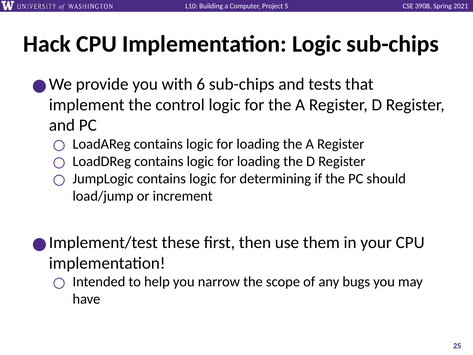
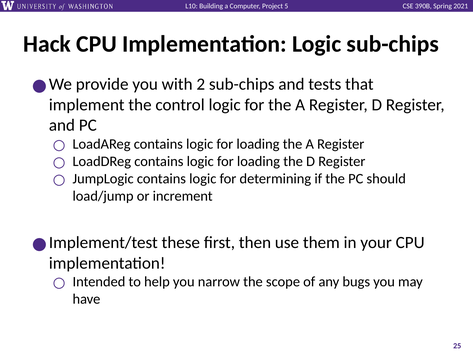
6: 6 -> 2 (201, 84)
